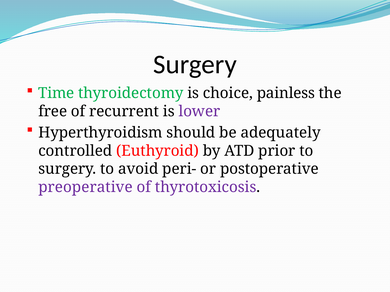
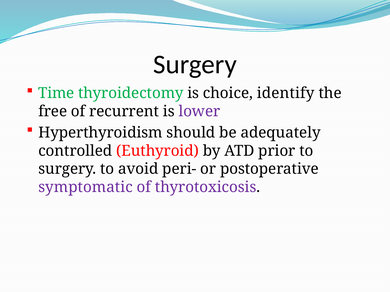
painless: painless -> identify (286, 93)
preoperative: preoperative -> symptomatic (86, 187)
